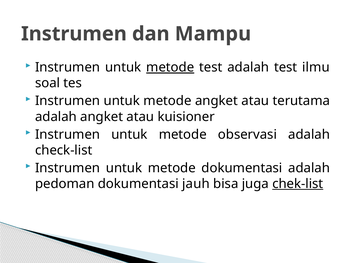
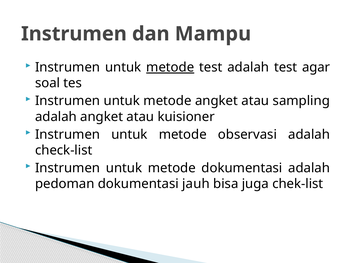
ilmu: ilmu -> agar (316, 67)
terutama: terutama -> sampling (301, 101)
chek-list underline: present -> none (298, 184)
